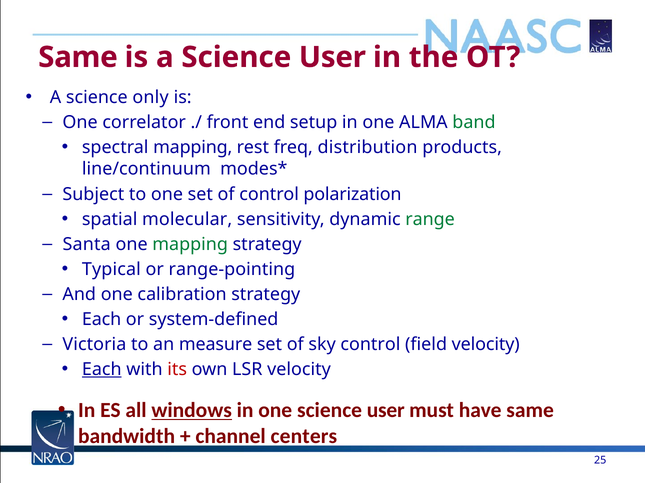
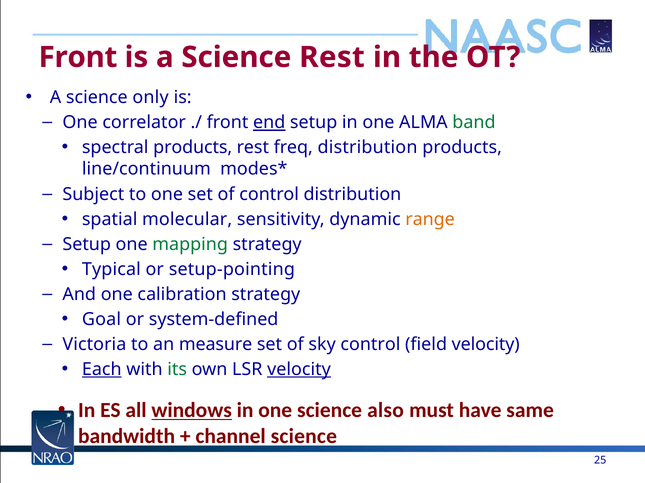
Same: Same -> Front (78, 57)
a Science User: User -> Rest (332, 57)
end underline: none -> present (269, 123)
spectral mapping: mapping -> products (193, 148)
control polarization: polarization -> distribution (352, 194)
range colour: green -> orange (430, 220)
Santa: Santa -> Setup (87, 245)
range-pointing: range-pointing -> setup-pointing (232, 270)
Each: Each -> Goal (101, 320)
its colour: red -> green (177, 370)
velocity underline: none -> present (299, 370)
one science user: user -> also (385, 411)
channel centers: centers -> science (304, 437)
